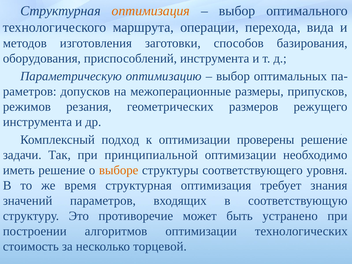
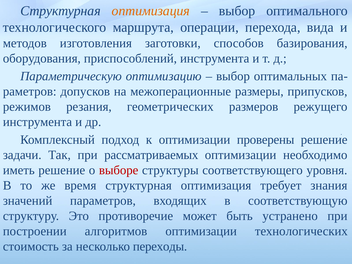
принципиальной: принципиальной -> рассматриваемых (151, 155)
выборе colour: orange -> red (119, 170)
торцевой: торцевой -> переходы (160, 246)
